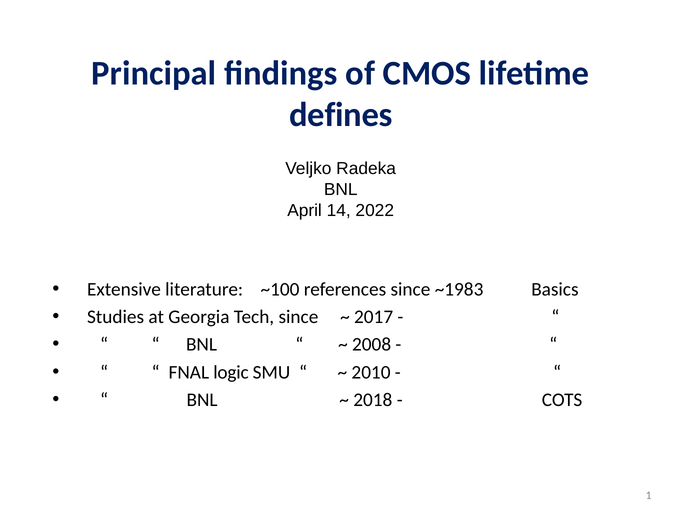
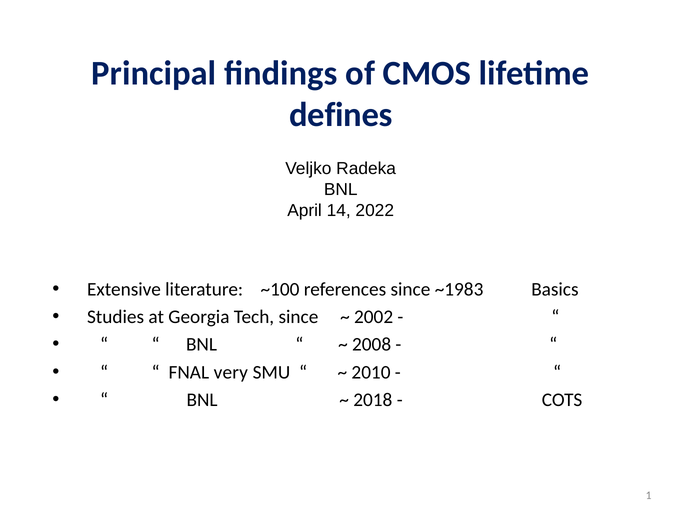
2017: 2017 -> 2002 (374, 317)
logic: logic -> very (231, 373)
